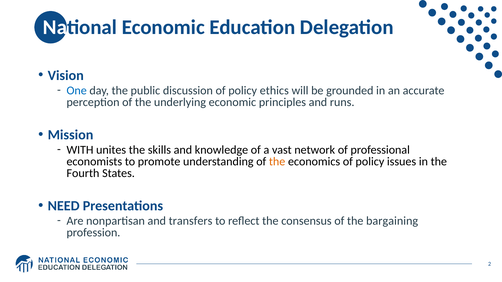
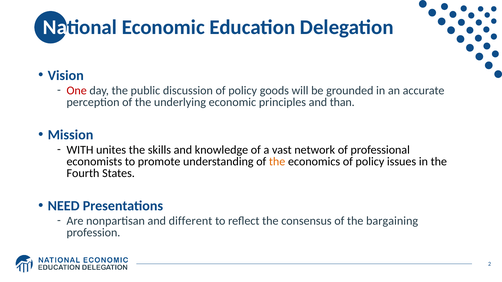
One colour: blue -> red (77, 91)
ethics: ethics -> goods (274, 91)
runs: runs -> than (342, 102)
transfers: transfers -> different (191, 221)
